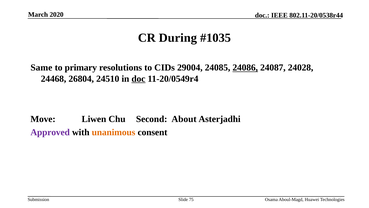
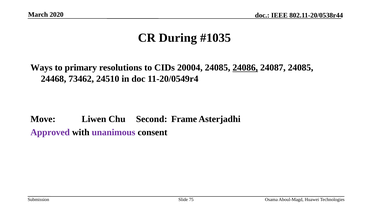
Same: Same -> Ways (41, 68)
29004: 29004 -> 20004 (190, 68)
24087 24028: 24028 -> 24085 (301, 68)
26804: 26804 -> 73462 (81, 79)
doc underline: present -> none (138, 79)
About: About -> Frame (184, 119)
unanimous colour: orange -> purple (114, 132)
